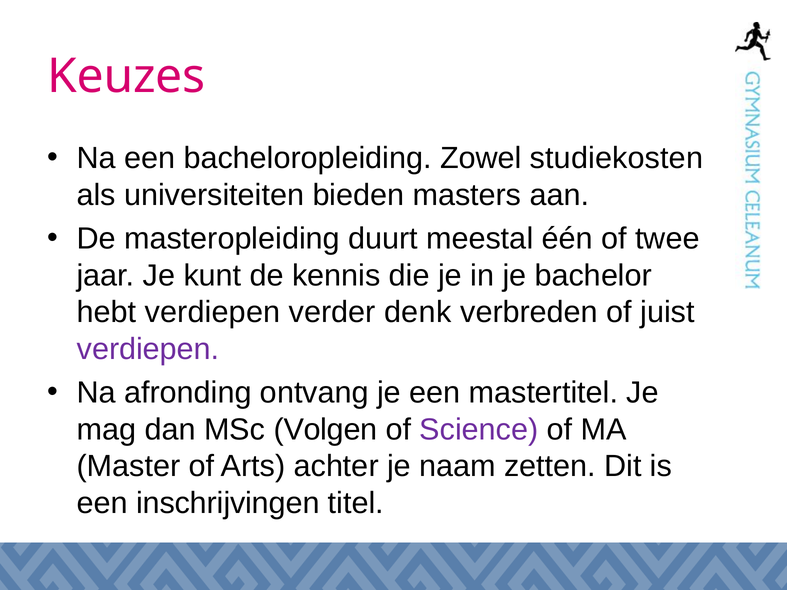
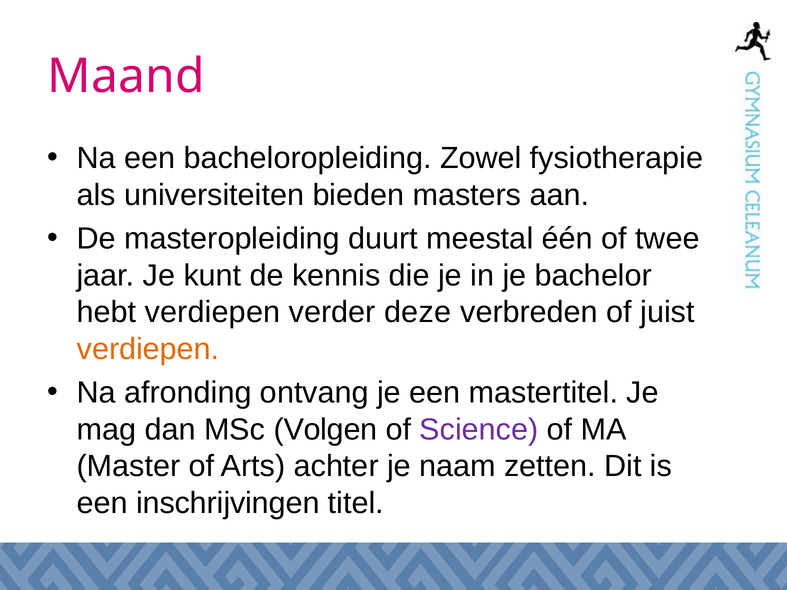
Keuzes: Keuzes -> Maand (126, 76)
studiekosten: studiekosten -> fysiotherapie (617, 158)
denk: denk -> deze (418, 312)
verdiepen colour: purple -> orange (148, 349)
